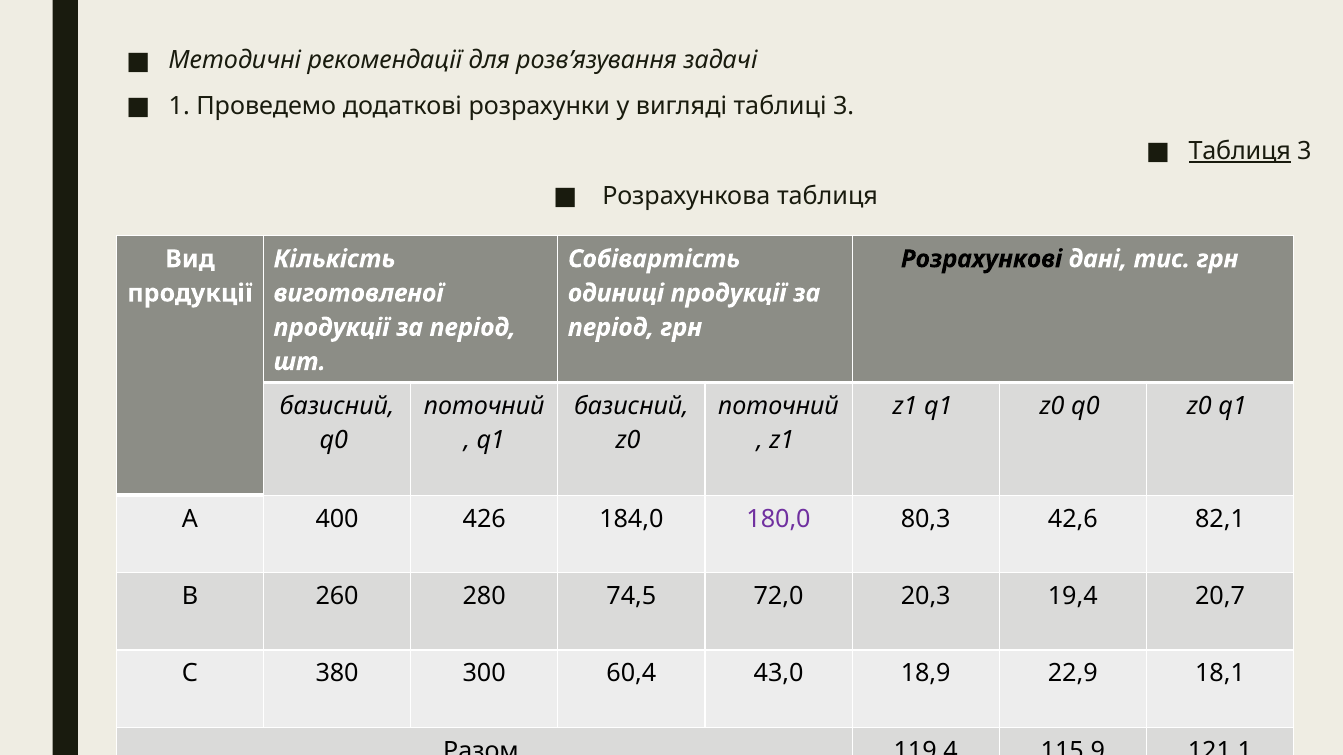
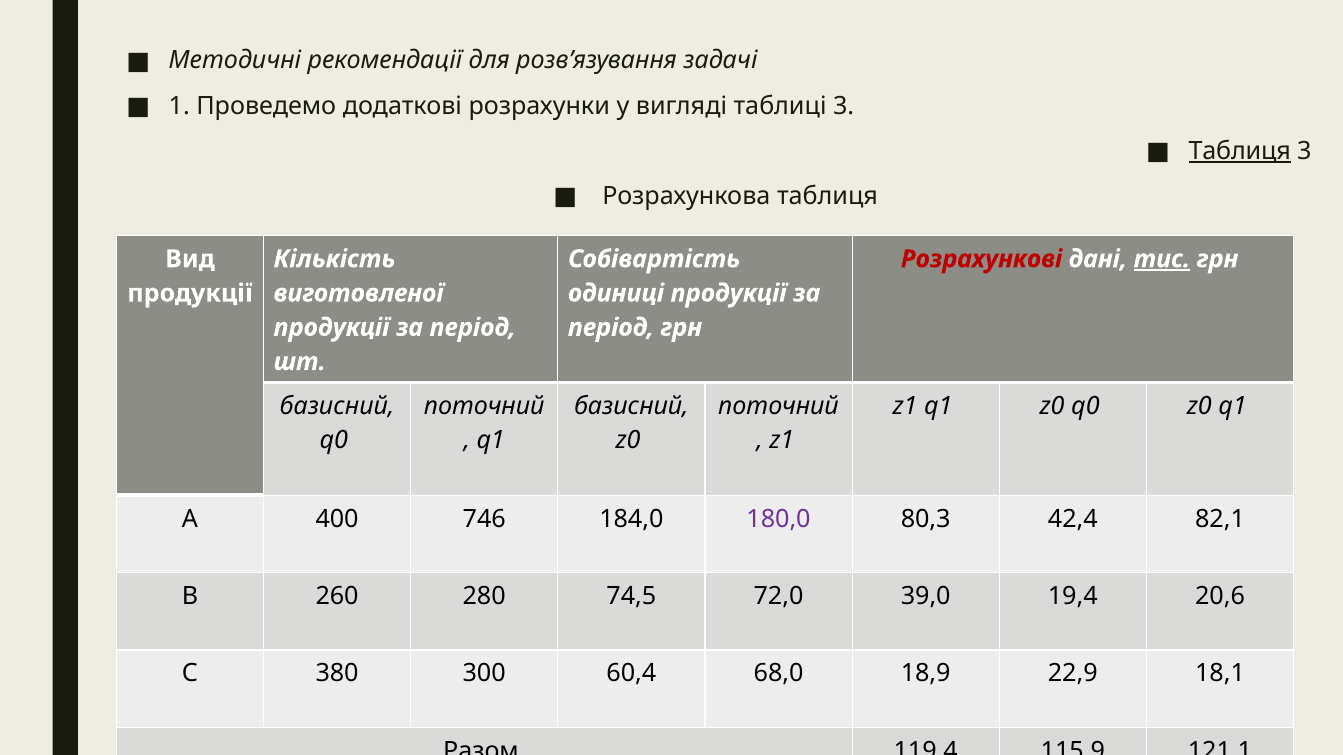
Розрахункові colour: black -> red (982, 259)
тис underline: none -> present (1162, 259)
426: 426 -> 746 (484, 519)
42,6: 42,6 -> 42,4 (1073, 519)
20,3: 20,3 -> 39,0 (926, 597)
20,7: 20,7 -> 20,6 (1220, 597)
43,0: 43,0 -> 68,0 (779, 674)
